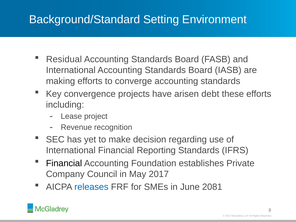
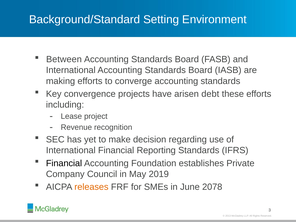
Residual: Residual -> Between (64, 59)
2017: 2017 -> 2019 (159, 174)
releases colour: blue -> orange (91, 187)
2081: 2081 -> 2078 (212, 187)
